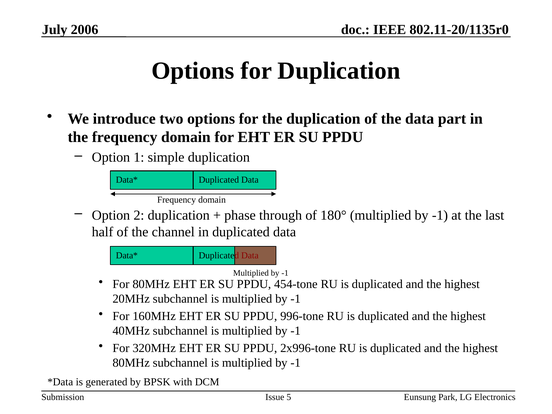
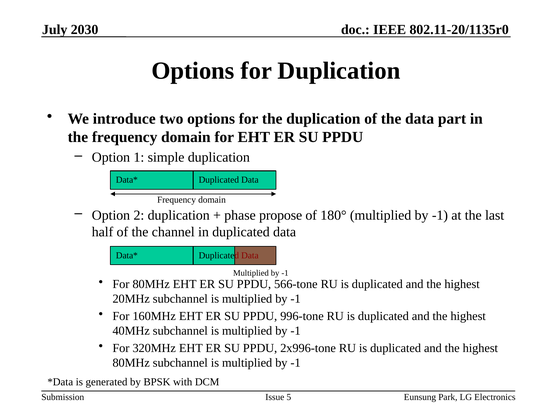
2006: 2006 -> 2030 (85, 29)
through: through -> propose (281, 215)
454-tone: 454-tone -> 566-tone (296, 284)
